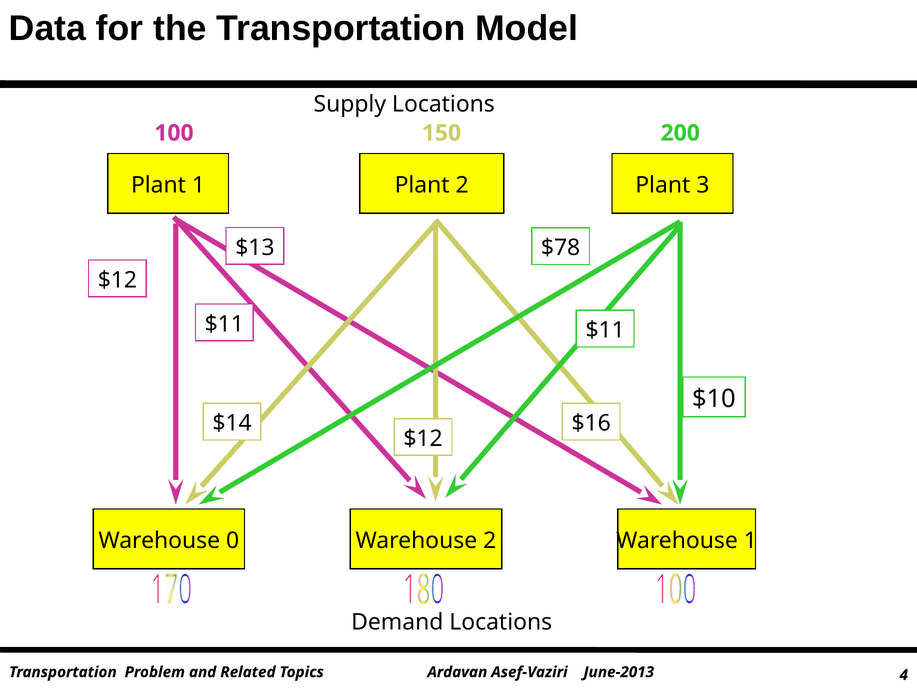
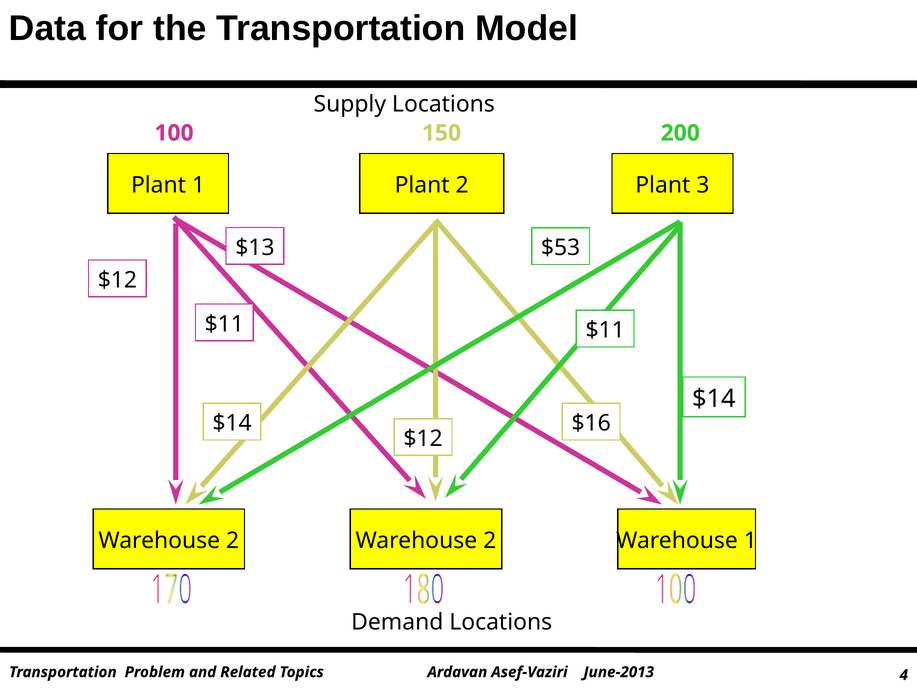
$78: $78 -> $53 (561, 248)
$10: $10 -> $14 (714, 399)
0: 0 -> 2 (233, 540)
